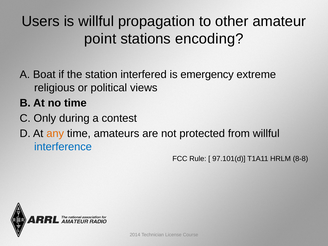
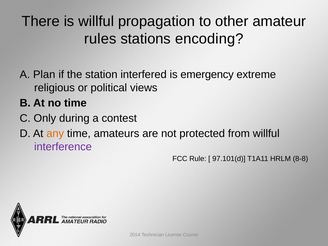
Users: Users -> There (41, 21)
point: point -> rules (100, 39)
Boat: Boat -> Plan (44, 75)
interference colour: blue -> purple (63, 147)
